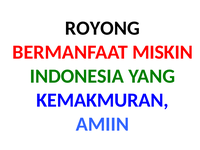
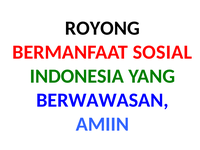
MISKIN: MISKIN -> SOSIAL (162, 52)
KEMAKMURAN: KEMAKMURAN -> BERWAWASAN (102, 100)
